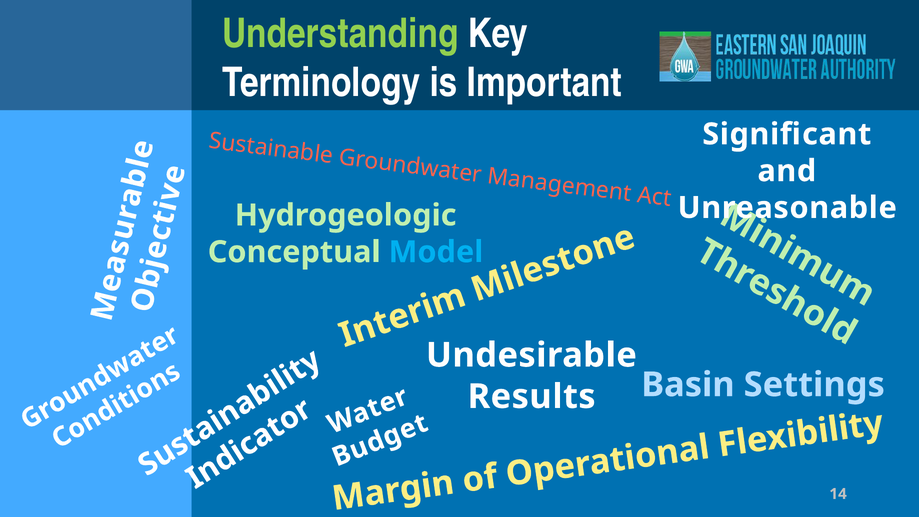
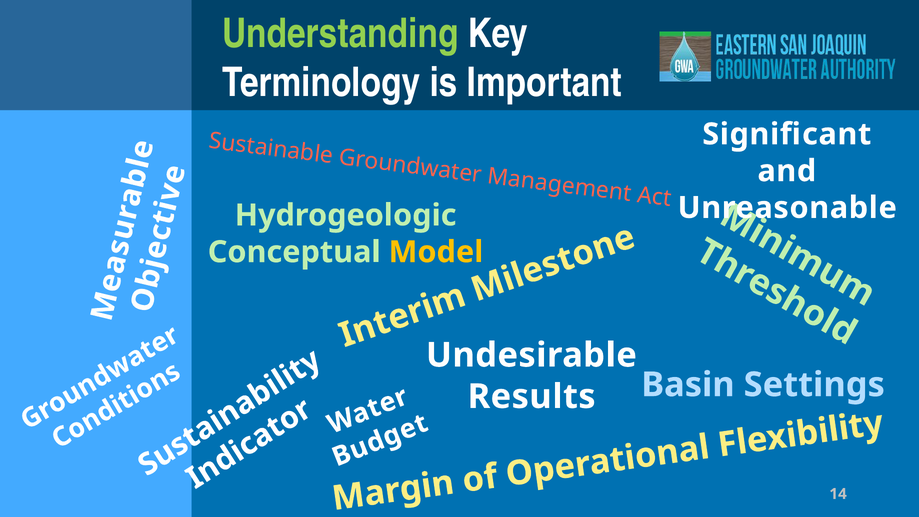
Model colour: light blue -> yellow (436, 252)
